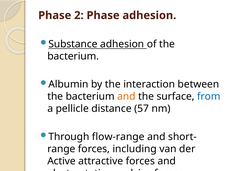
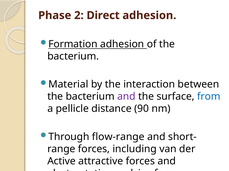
2 Phase: Phase -> Direct (103, 15)
Substance: Substance -> Formation (73, 44)
Albumin: Albumin -> Material (68, 85)
and colour: orange -> purple (126, 97)
57: 57 -> 90 (142, 109)
